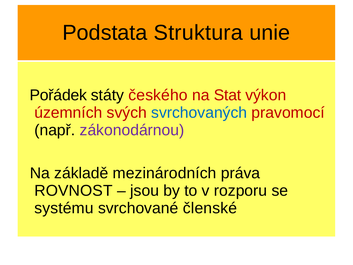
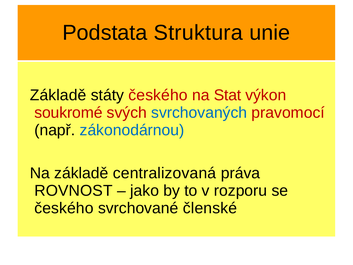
Pořádek: Pořádek -> Základě (58, 95)
územních: územních -> soukromé (68, 113)
zákonodárnou colour: purple -> blue (132, 130)
mezinárodních: mezinárodních -> centralizovaná (165, 173)
jsou: jsou -> jako (145, 191)
systému: systému -> českého (64, 208)
